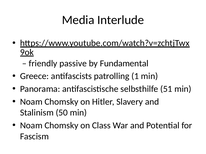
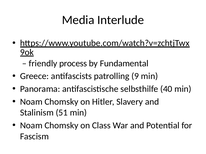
passive: passive -> process (73, 64)
1: 1 -> 9 (135, 76)
51: 51 -> 40 (166, 89)
50: 50 -> 51 (62, 113)
